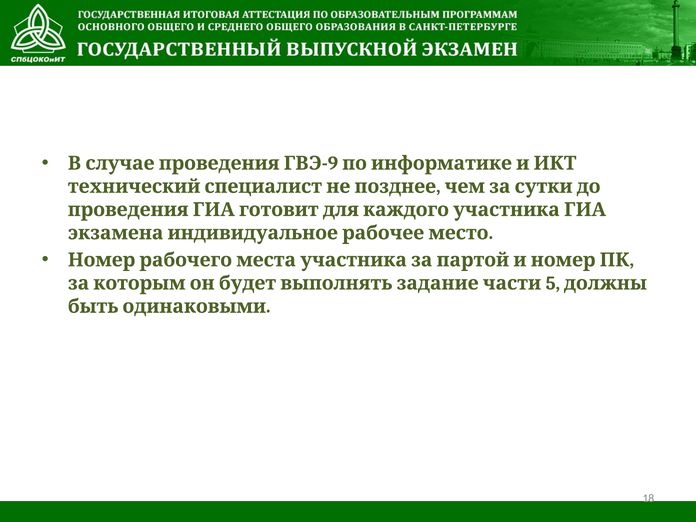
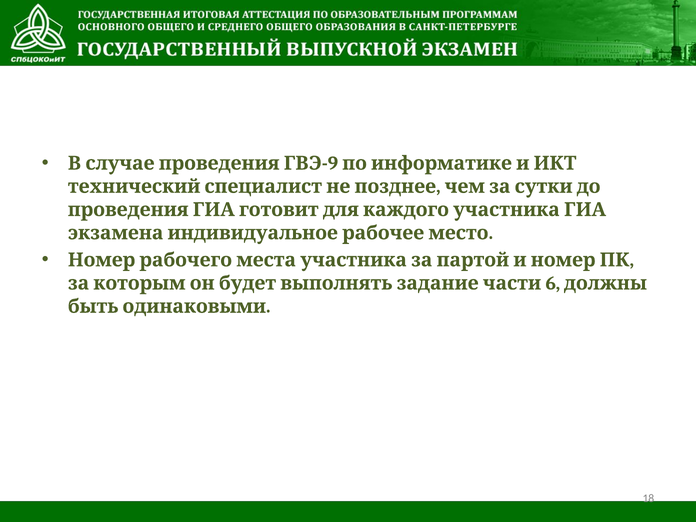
5: 5 -> 6 (553, 283)
